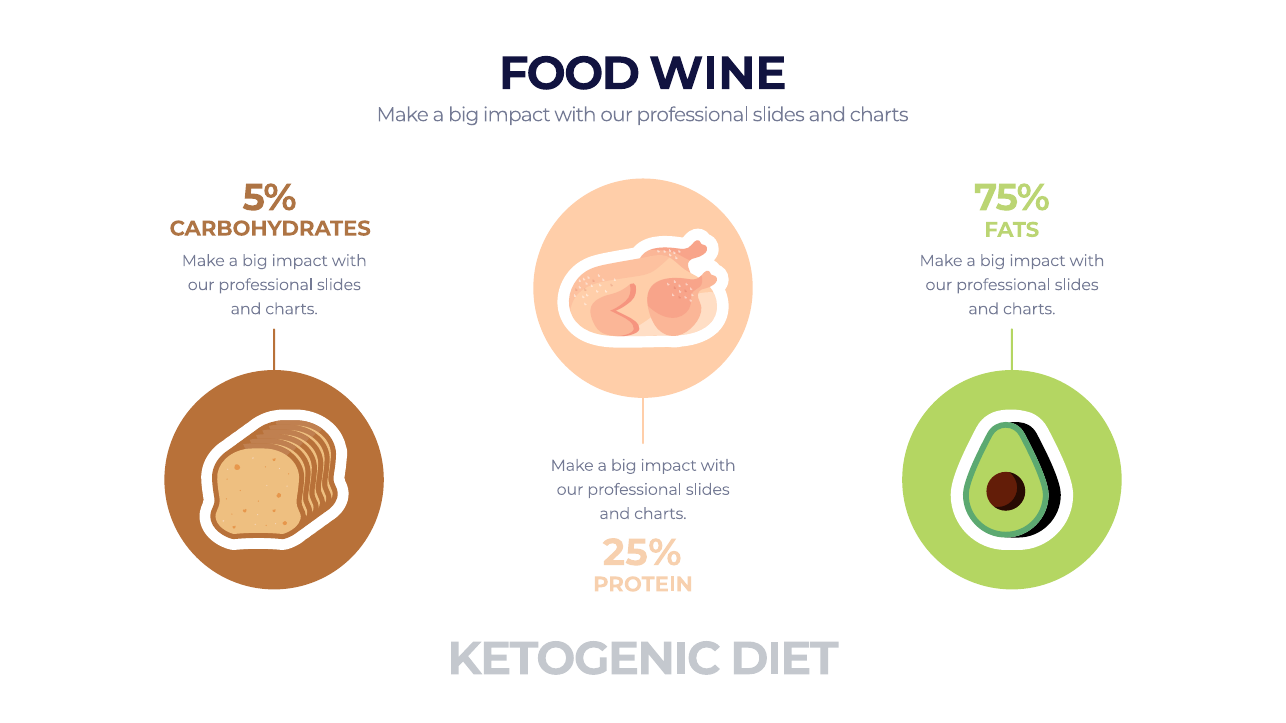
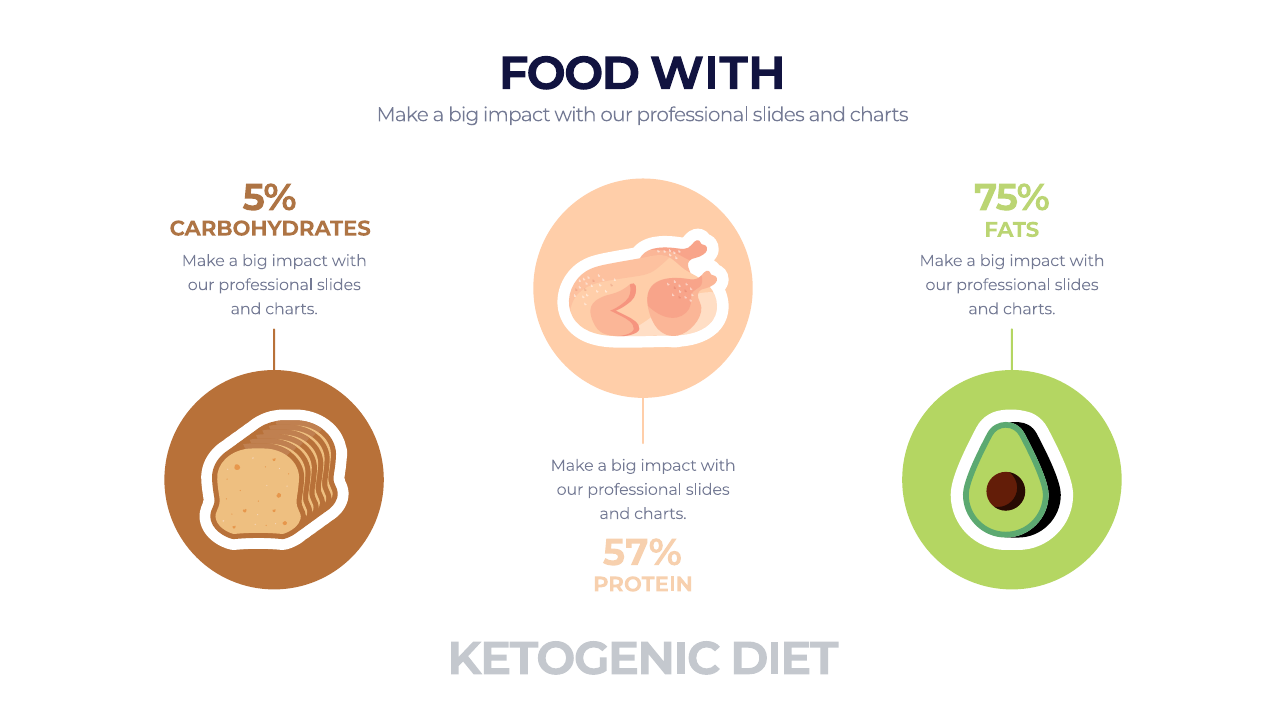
FOOD WINE: WINE -> WITH (718, 74)
25%: 25% -> 57% (642, 553)
